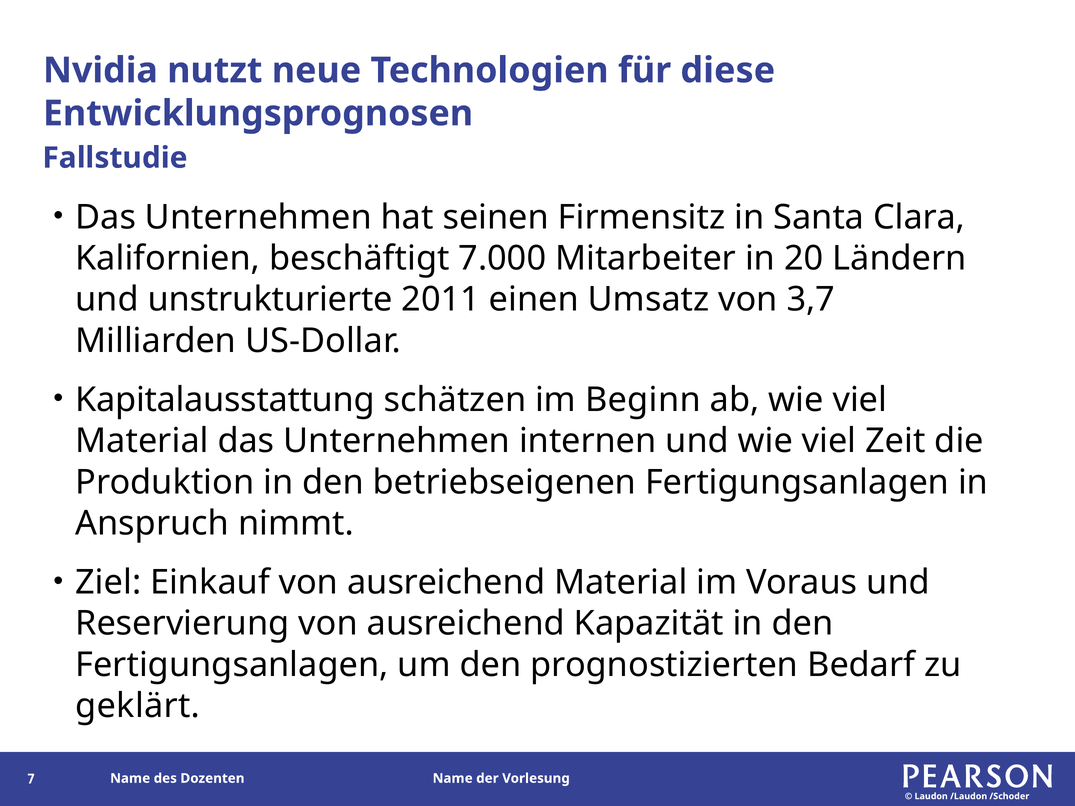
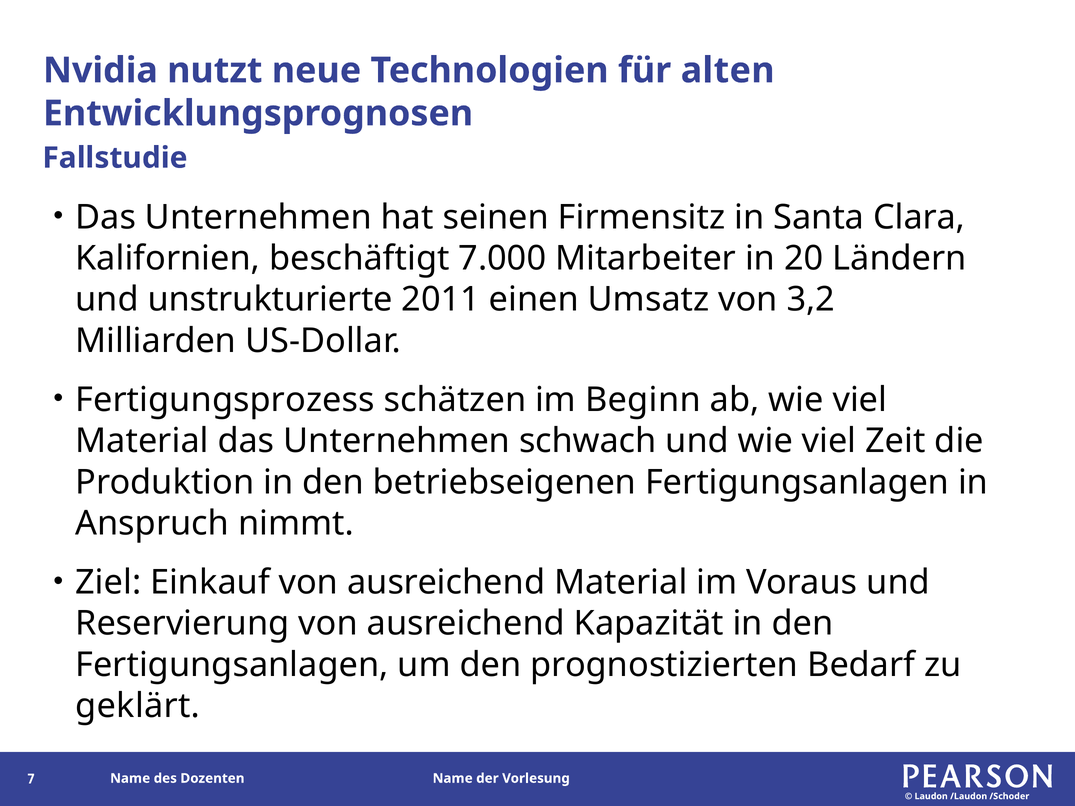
diese: diese -> alten (728, 70)
3,7: 3,7 -> 3,2 (811, 300)
Kapitalausstattung: Kapitalausstattung -> Fertigungsprozess (225, 400)
internen: internen -> schwach (588, 441)
